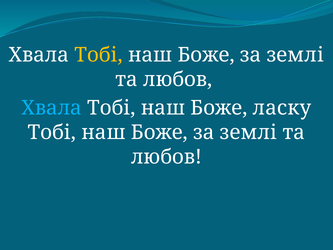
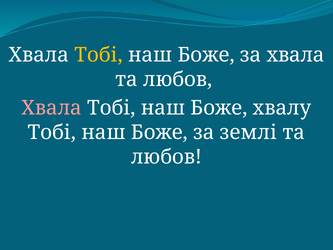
землі: землі -> хвала (296, 55)
Хвала colour: light blue -> pink (52, 108)
ласку: ласку -> хвалу (282, 108)
